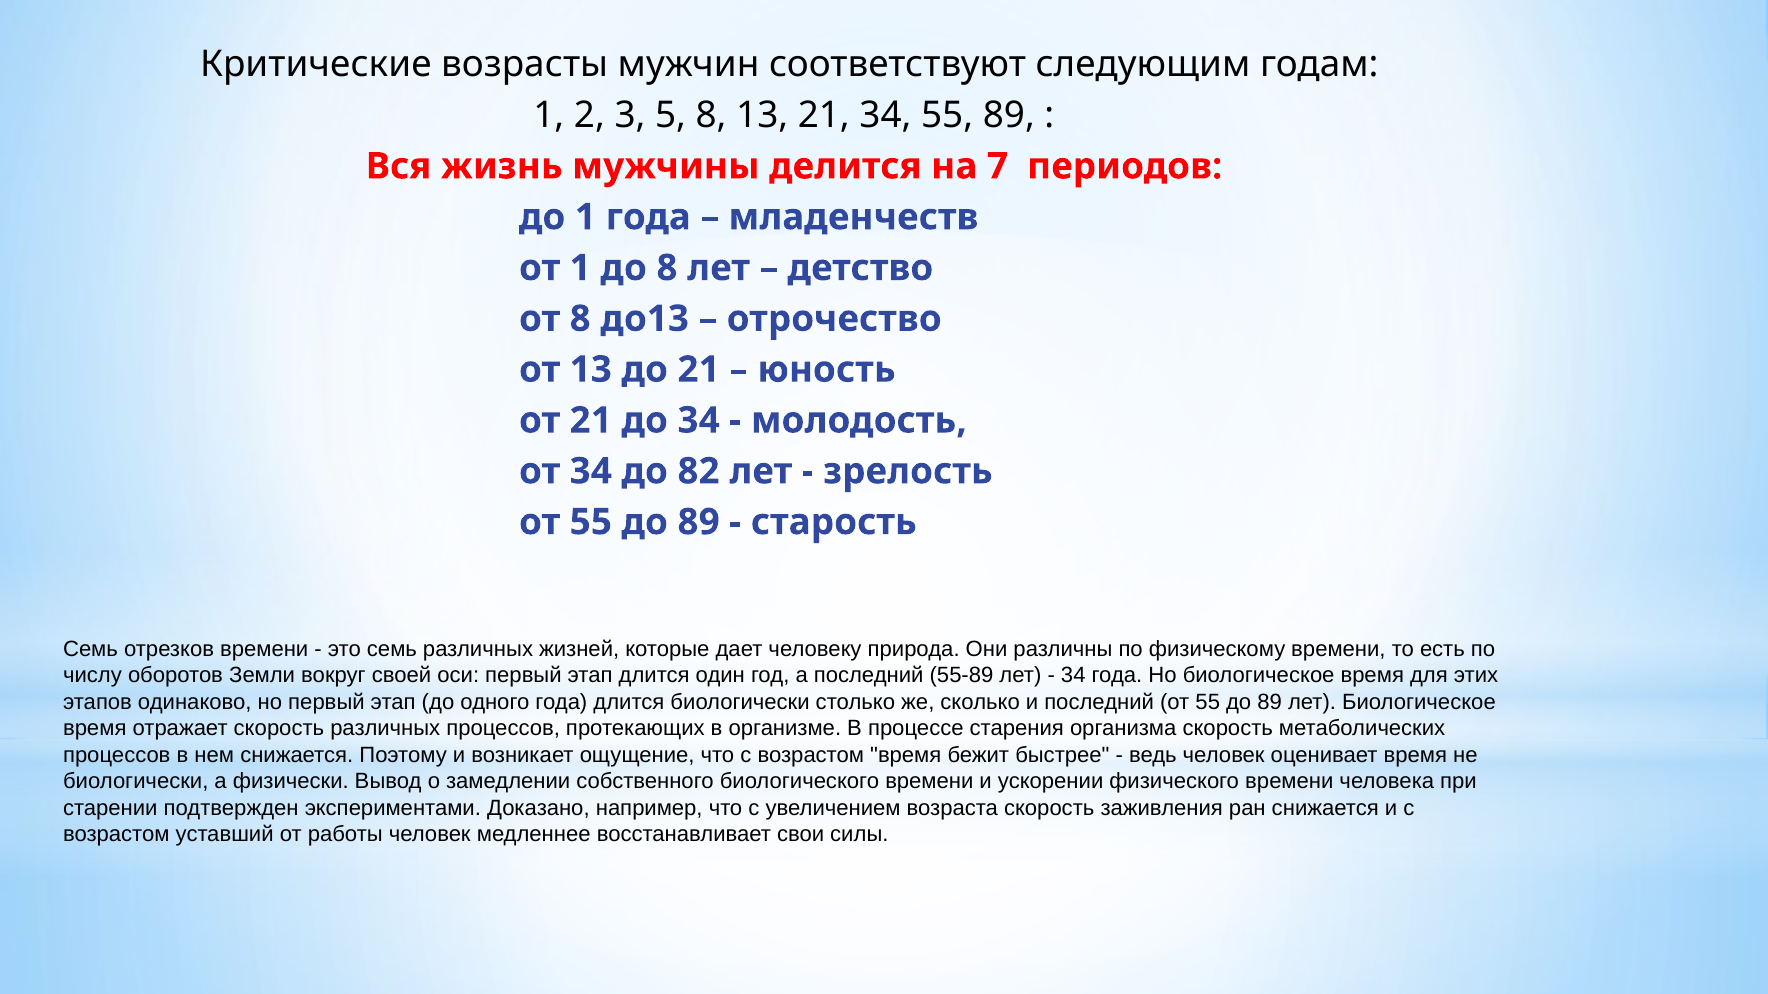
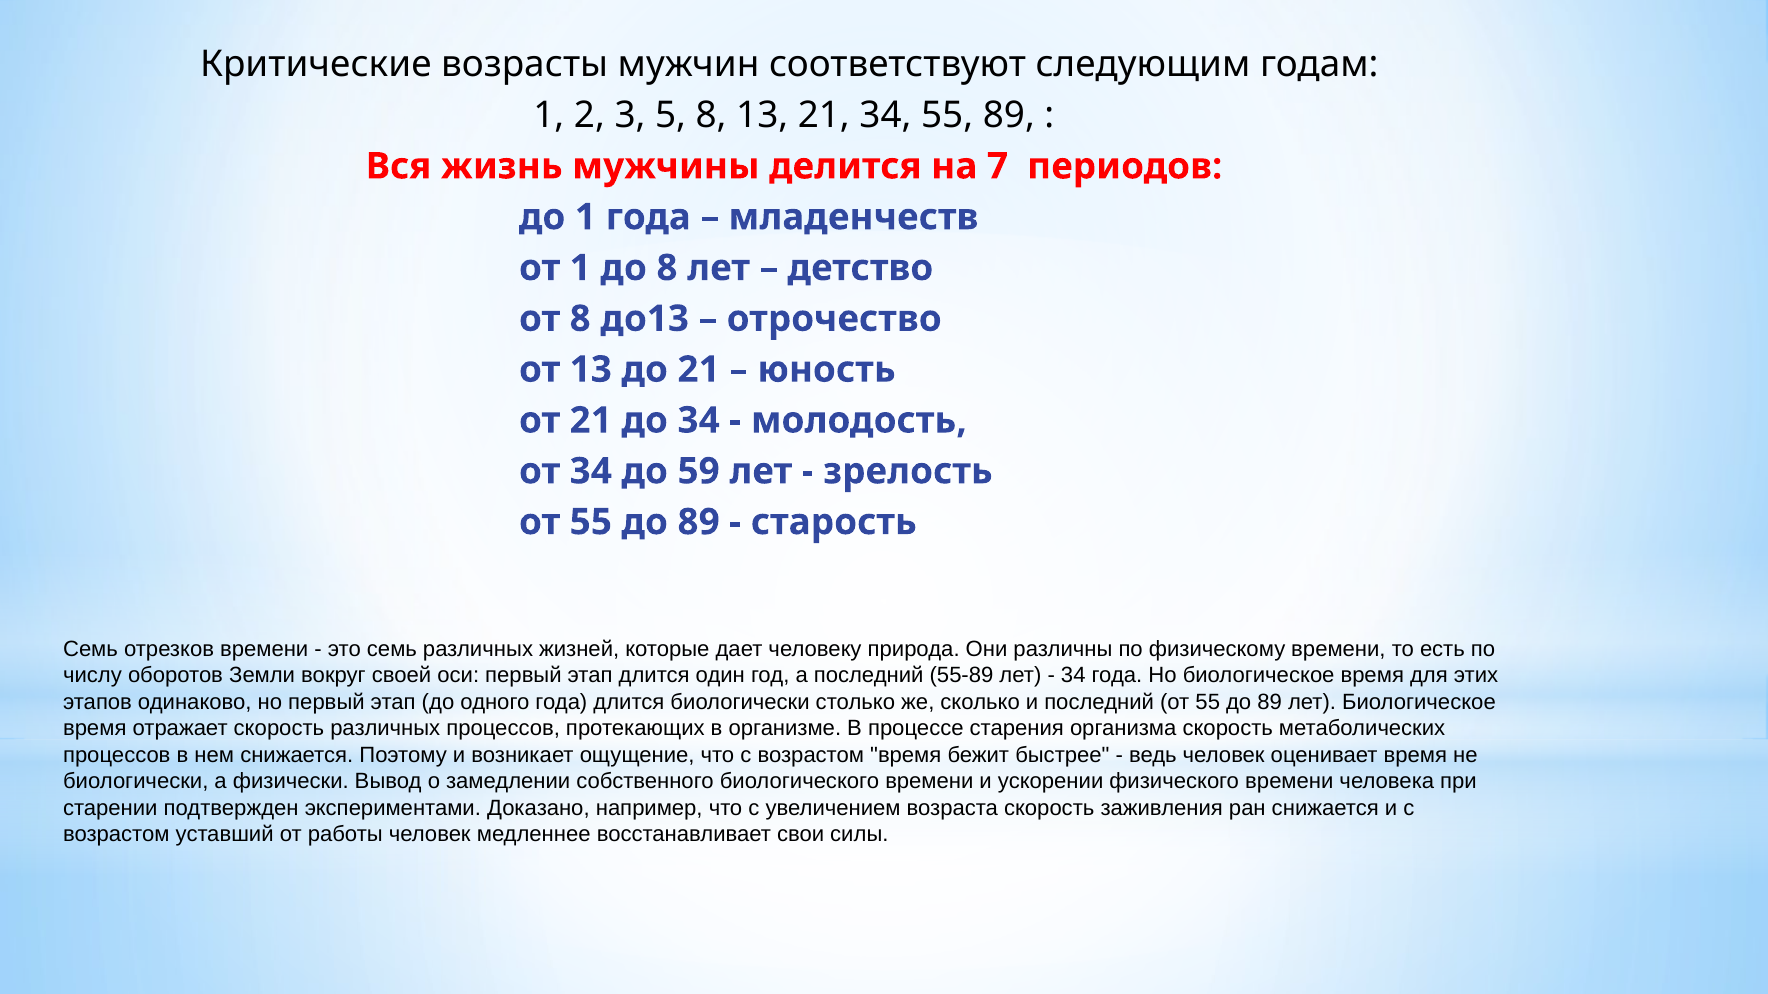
82: 82 -> 59 (699, 471)
